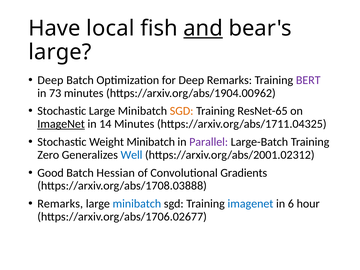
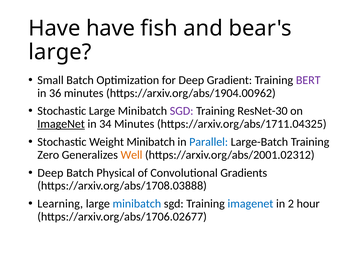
Have local: local -> have (111, 28)
and underline: present -> none (203, 28)
Deep: Deep -> Small (51, 80)
Deep Remarks: Remarks -> Gradient (229, 80)
73: 73 -> 36 (55, 93)
SGD colour: orange -> purple (182, 111)
ResNet-65: ResNet-65 -> ResNet-30 (262, 111)
14: 14 -> 34 (105, 124)
Parallel colour: purple -> blue (209, 142)
Well colour: blue -> orange (132, 155)
Good: Good -> Deep (50, 173)
Hessian: Hessian -> Physical (116, 173)
Remarks: Remarks -> Learning (60, 204)
6: 6 -> 2 (291, 204)
